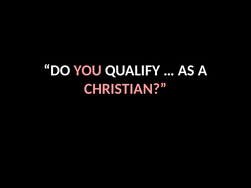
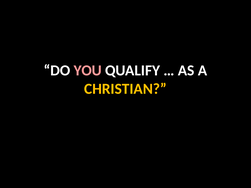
CHRISTIAN colour: pink -> yellow (125, 89)
